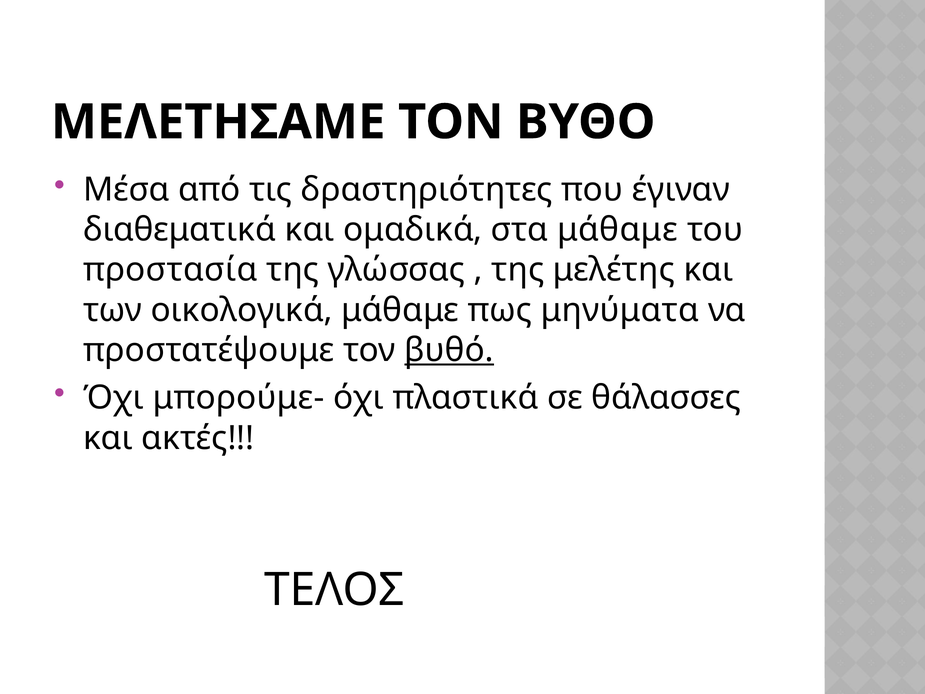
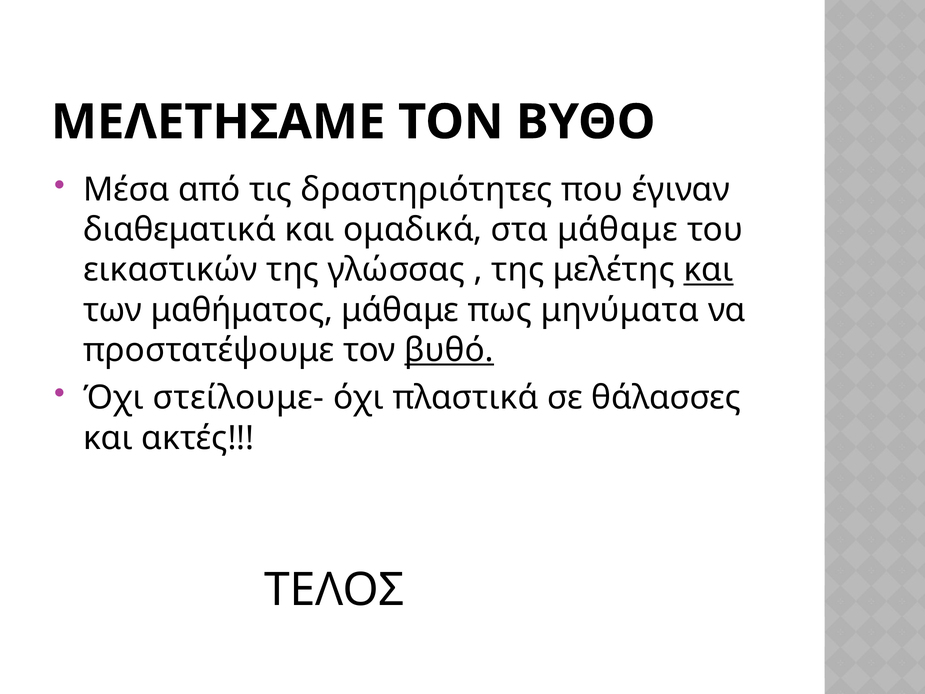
προστασία: προστασία -> εικαστικών (170, 270)
και underline: none -> present (708, 270)
οικολογικά: οικολογικά -> μαθήματος (242, 310)
μπορούμε-: μπορούμε- -> στείλουμε- (238, 398)
